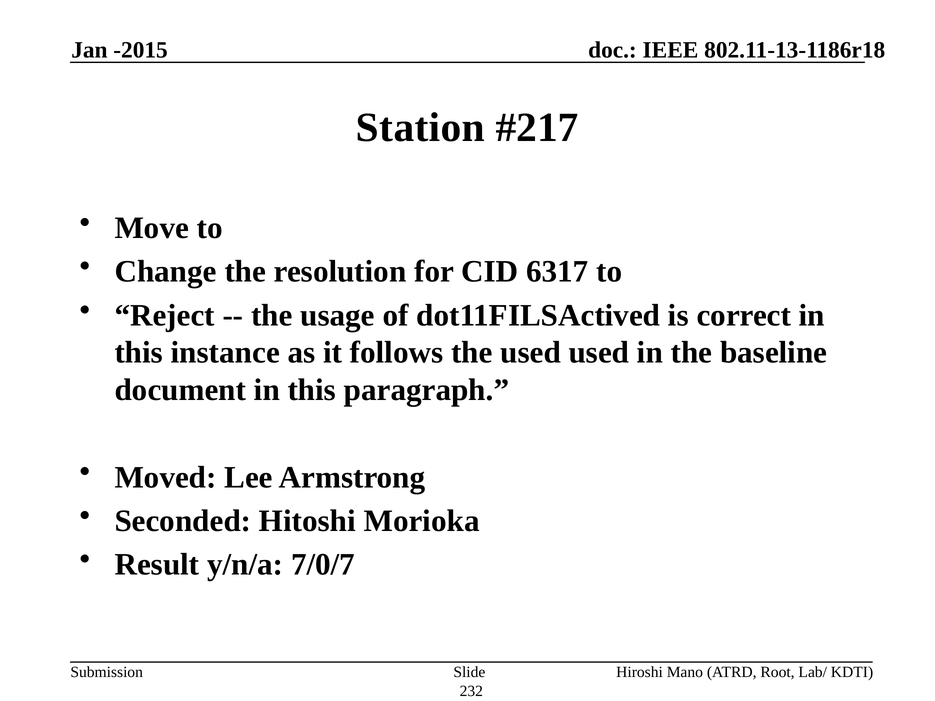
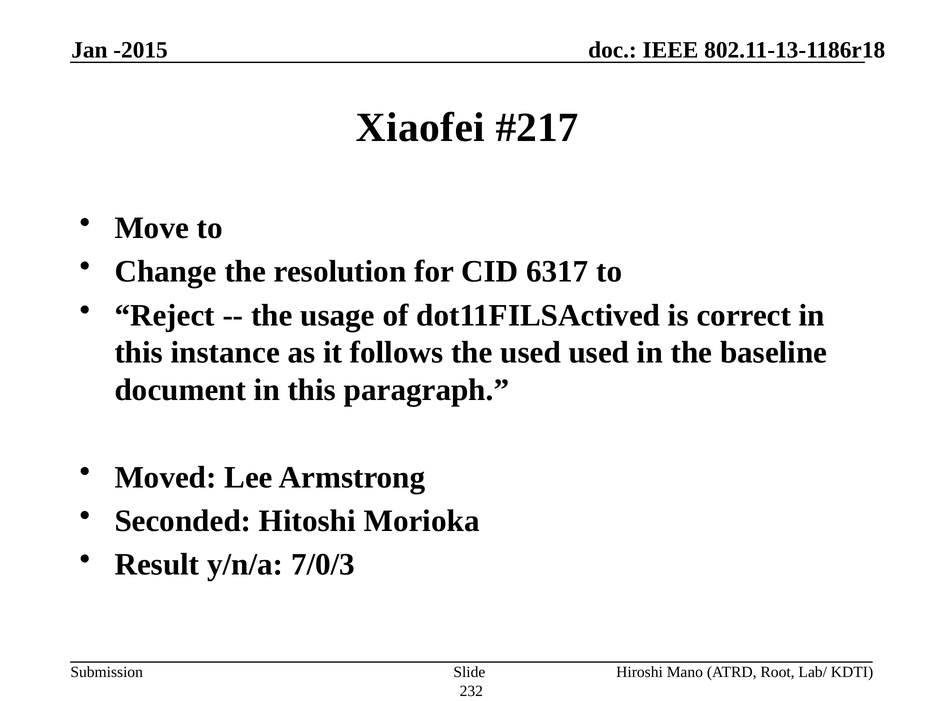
Station: Station -> Xiaofei (420, 128)
7/0/7: 7/0/7 -> 7/0/3 (323, 565)
